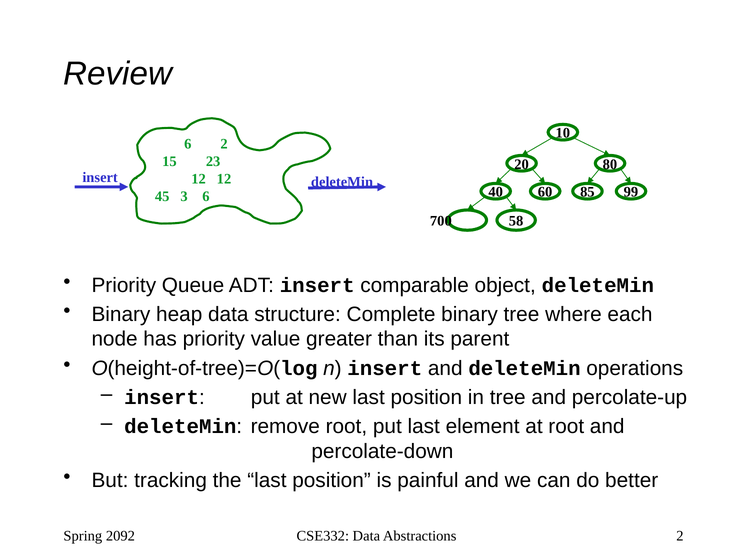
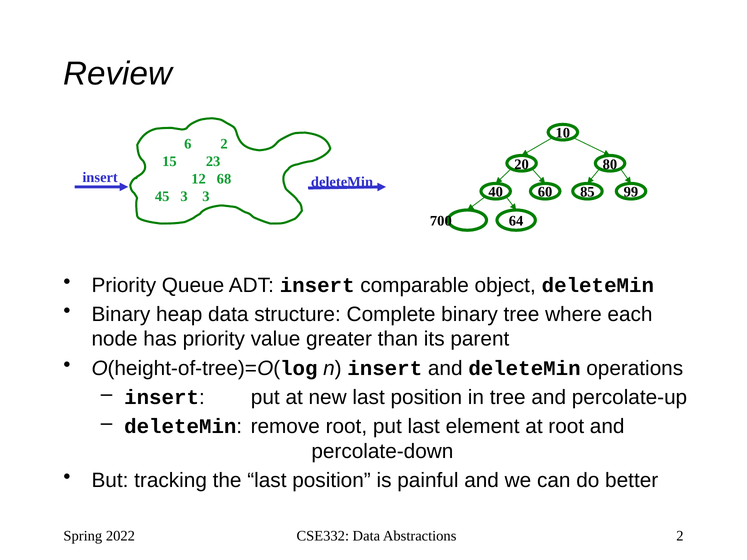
12 12: 12 -> 68 (224, 179)
3 6: 6 -> 3 (206, 197)
58: 58 -> 64 (516, 221)
2092: 2092 -> 2022 (120, 536)
